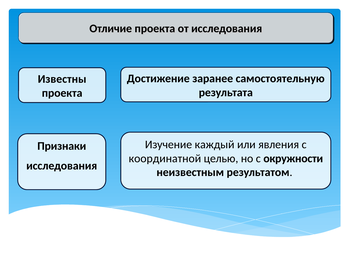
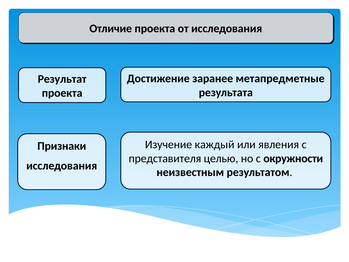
самостоятельную: самостоятельную -> метапредметные (280, 78)
Известны: Известны -> Результат (62, 79)
координатной: координатной -> представителя (165, 158)
